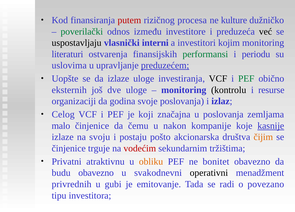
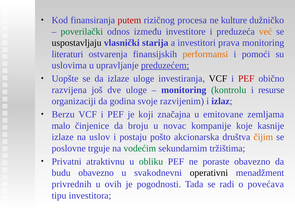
već colour: black -> orange (266, 32)
interni: interni -> starija (155, 43)
kojim: kojim -> prava (229, 43)
performansi colour: green -> orange (205, 54)
periodu: periodu -> pomoći (256, 54)
PEF colour: green -> red (246, 79)
eksternih: eksternih -> razvijena (69, 90)
kontrolu colour: black -> green (229, 90)
svoje poslovanja: poslovanja -> razvijenim (182, 101)
Celog: Celog -> Berzu (63, 115)
u poslovanja: poslovanja -> emitovane (223, 115)
čemu: čemu -> broju (138, 126)
nakon: nakon -> novac (175, 126)
kasnije underline: present -> none (271, 126)
svoju: svoju -> uslov (100, 137)
činjenice: činjenice -> poslovne (69, 149)
vodećim colour: red -> green (140, 149)
obliku colour: orange -> green (151, 162)
bonitet: bonitet -> poraste (216, 162)
gubi: gubi -> ovih (113, 185)
emitovanje: emitovanje -> pogodnosti (159, 185)
povezano: povezano -> povećava (266, 185)
